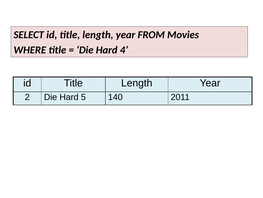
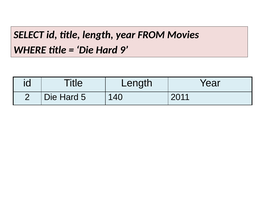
4: 4 -> 9 (124, 50)
